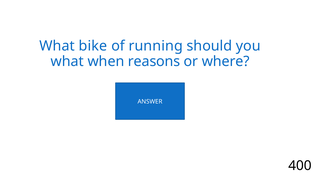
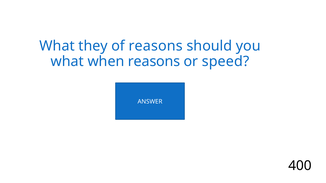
bike: bike -> they (93, 46)
of running: running -> reasons (156, 46)
where: where -> speed (226, 62)
